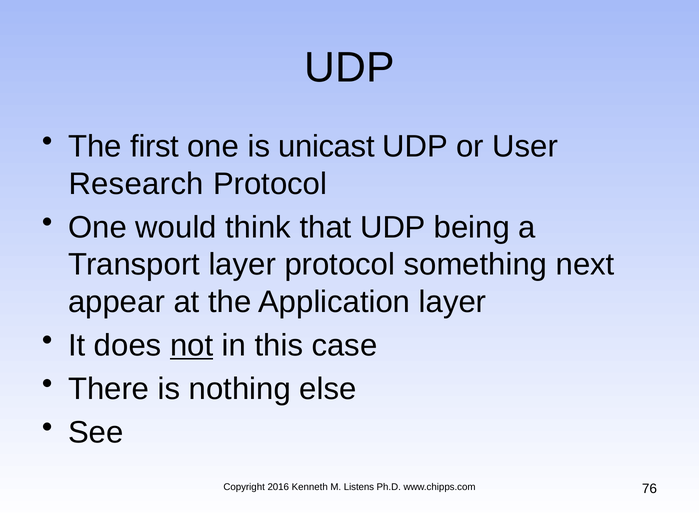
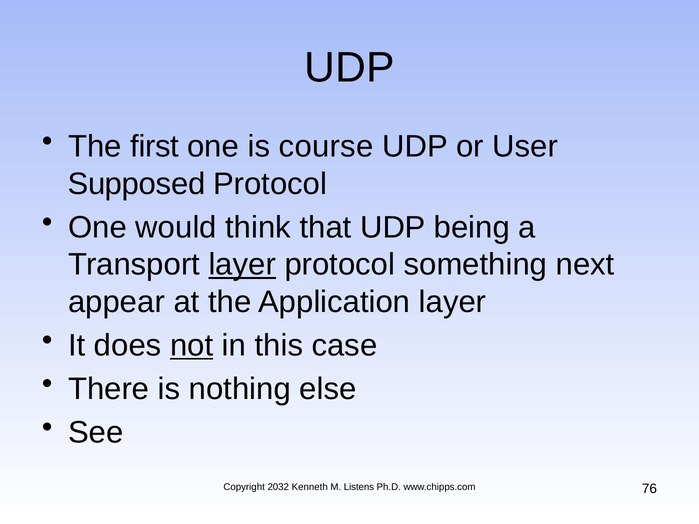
unicast: unicast -> course (326, 147)
Research: Research -> Supposed (137, 184)
layer underline: none -> present (242, 265)
2016: 2016 -> 2032 (278, 487)
